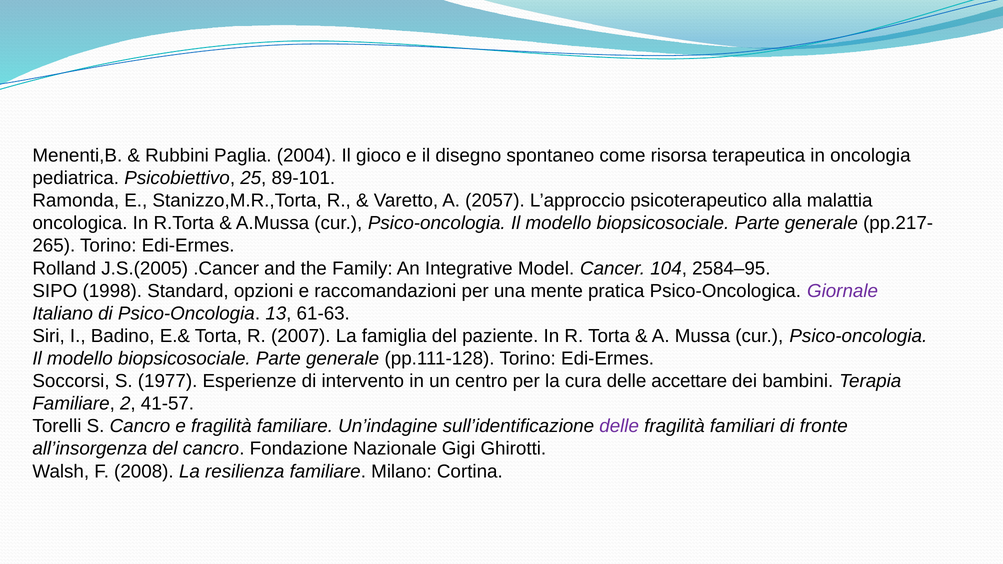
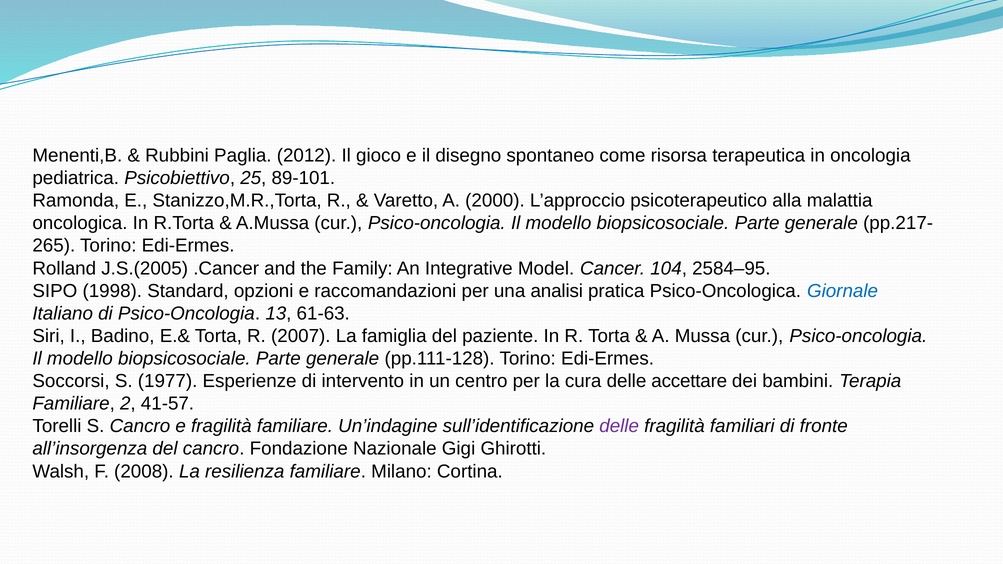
2004: 2004 -> 2012 (307, 156)
2057: 2057 -> 2000 (495, 201)
mente: mente -> analisi (557, 291)
Giornale colour: purple -> blue (843, 291)
